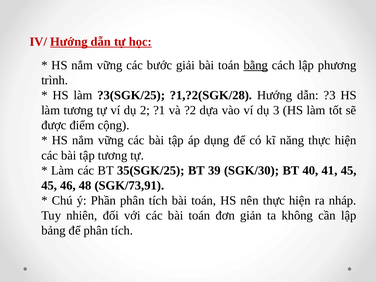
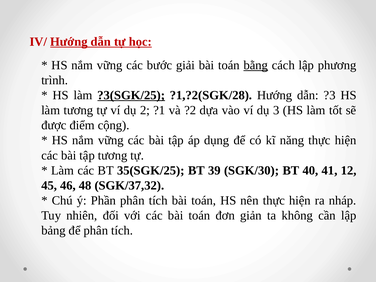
?3(SGK/25 underline: none -> present (131, 95)
41 45: 45 -> 12 (349, 170)
SGK/73,91: SGK/73,91 -> SGK/37,32 (129, 185)
